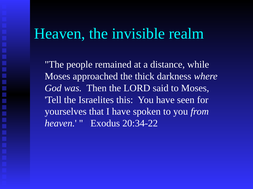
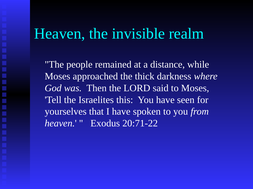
20:34-22: 20:34-22 -> 20:71-22 (140, 124)
